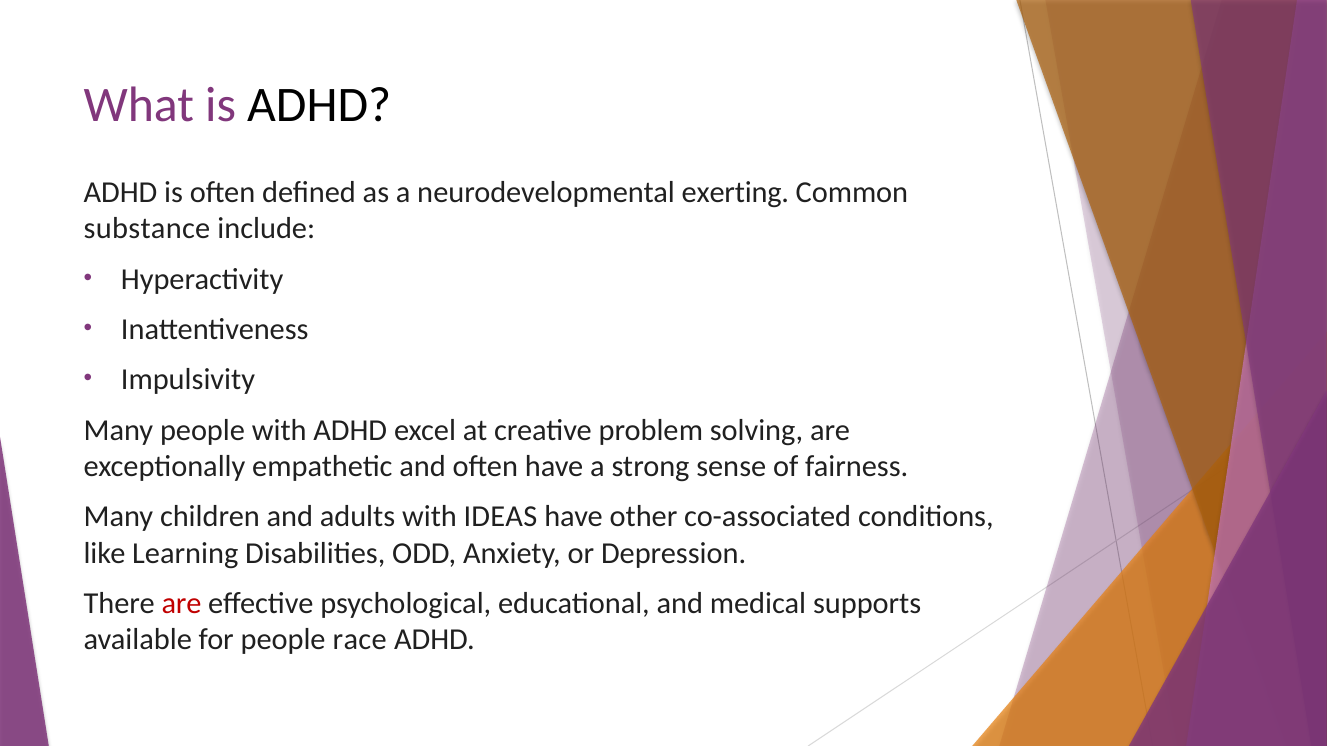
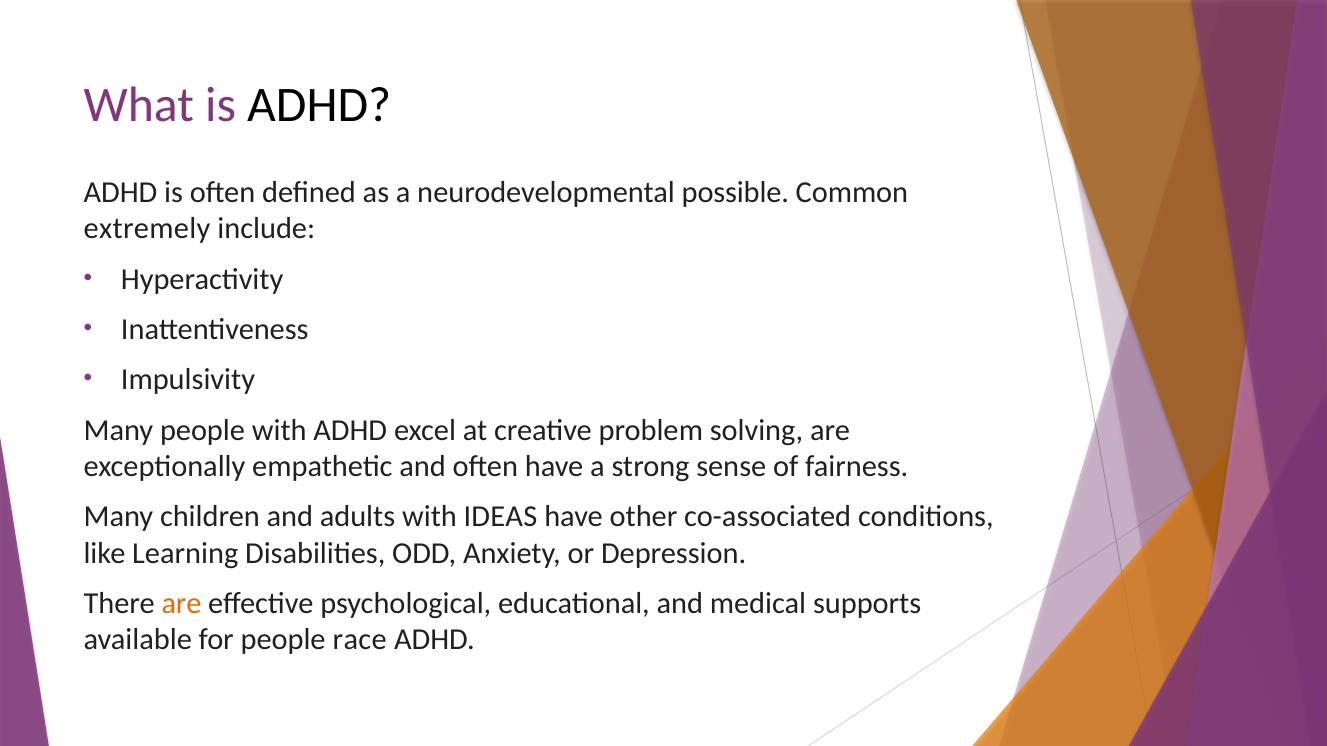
exerting: exerting -> possible (735, 193)
substance: substance -> extremely (147, 229)
are colour: red -> orange (182, 604)
